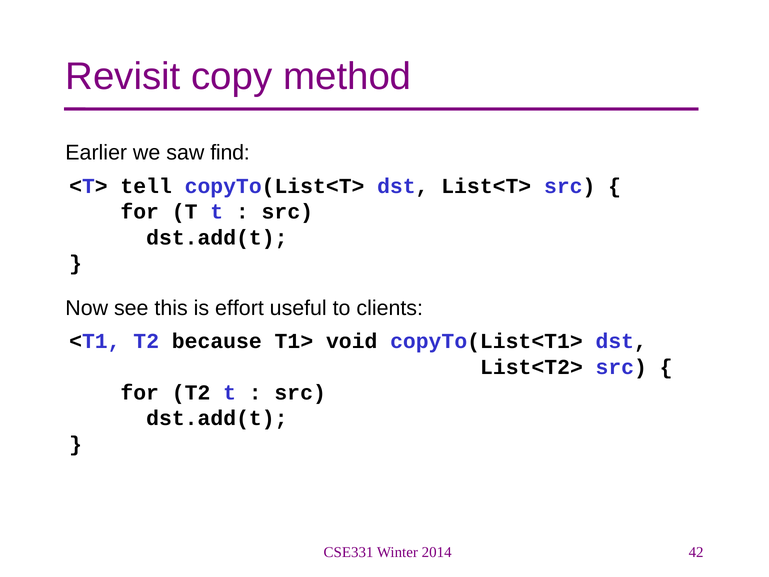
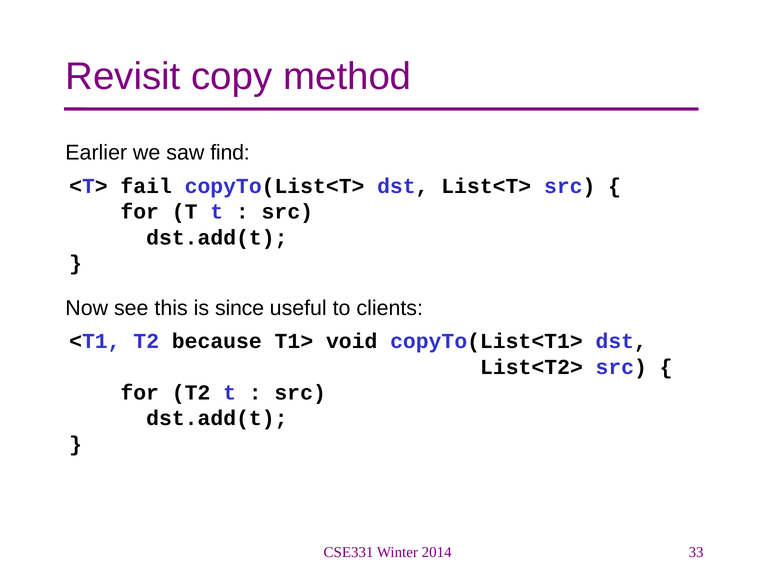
tell: tell -> fail (146, 186)
effort: effort -> since (240, 308)
42: 42 -> 33 (696, 552)
